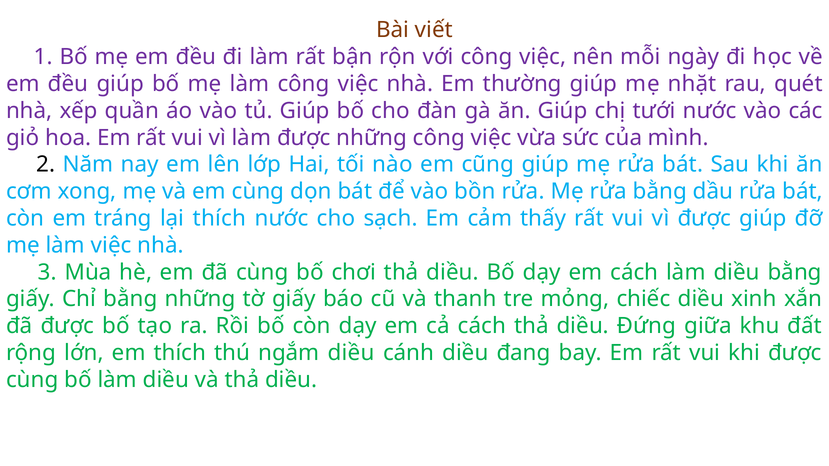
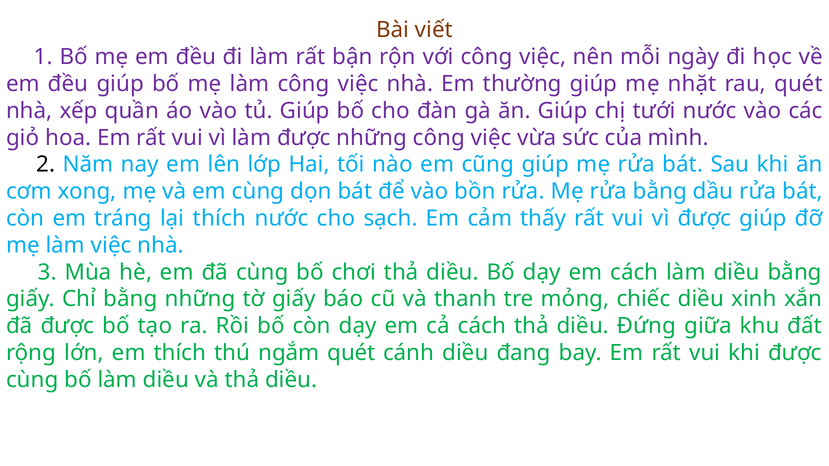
ngắm diều: diều -> quét (351, 353)
